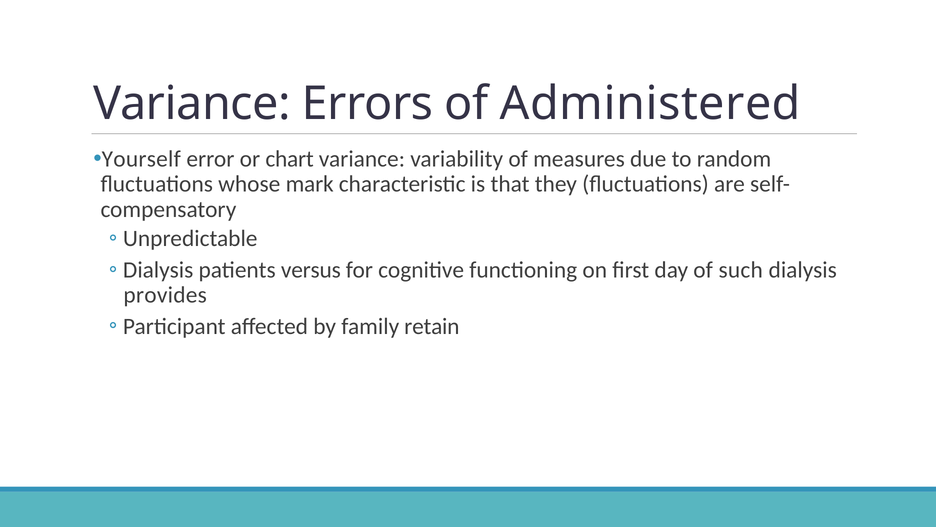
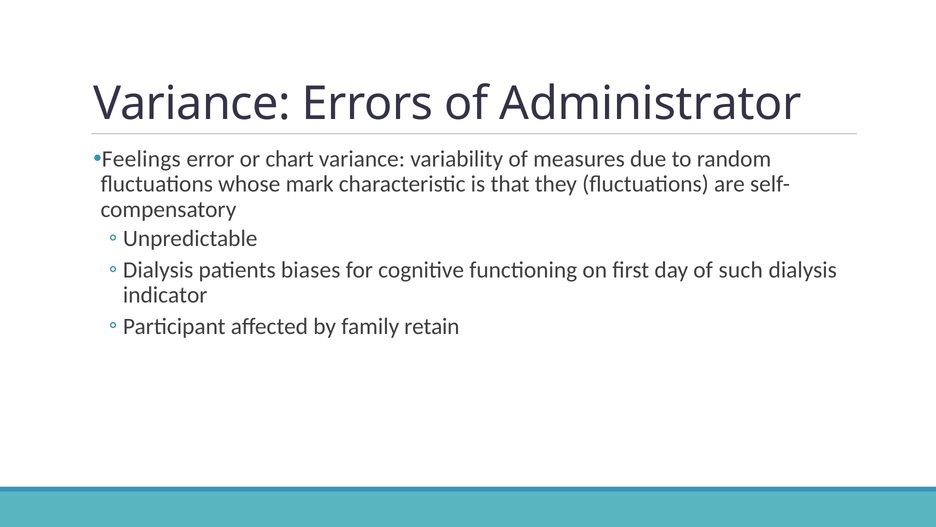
Administered: Administered -> Administrator (651, 104)
Yourself: Yourself -> Feelings (141, 159)
versus: versus -> biases (311, 270)
provides: provides -> indicator (165, 295)
